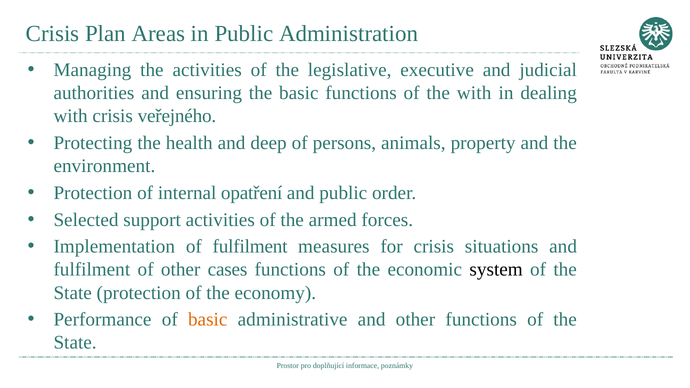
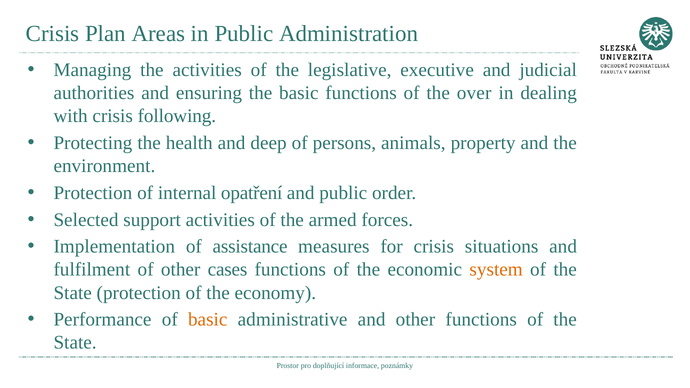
the with: with -> over (474, 93)
veřejného: veřejného -> following (177, 116)
of fulfilment: fulfilment -> assistance (250, 247)
system colour: black -> orange (496, 270)
